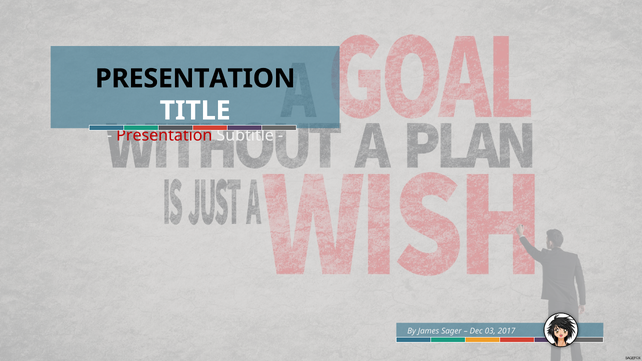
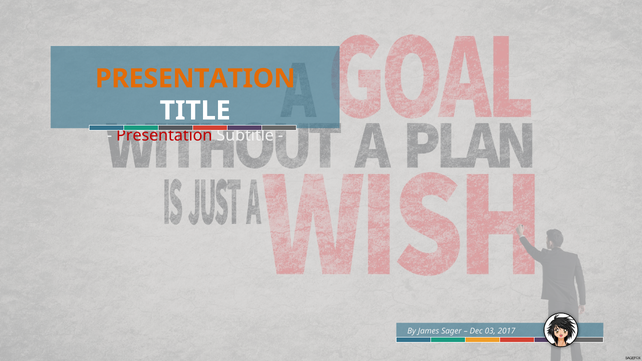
PRESENTATION colour: black -> orange (195, 79)
